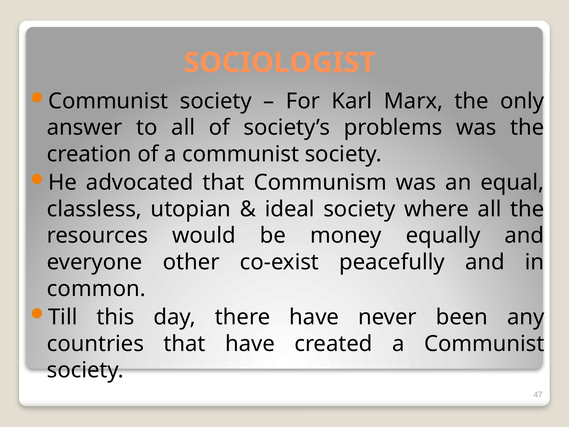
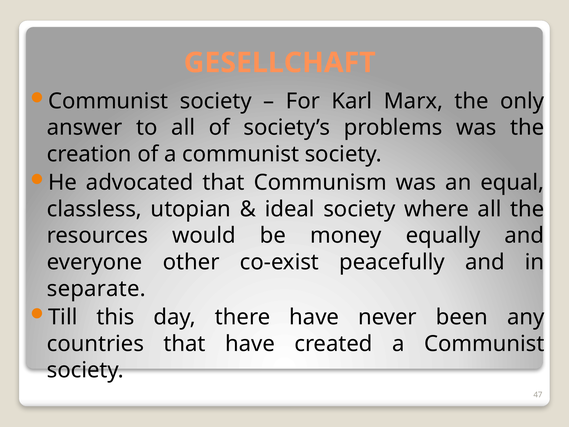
SOCIOLOGIST: SOCIOLOGIST -> GESELLCHAFT (280, 63)
common: common -> separate (96, 289)
